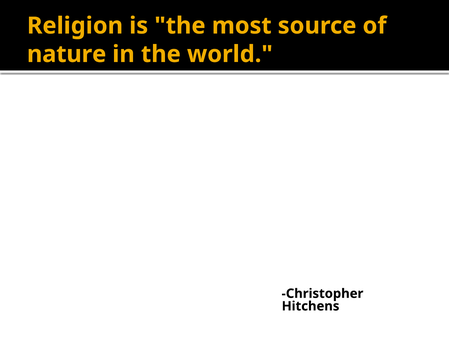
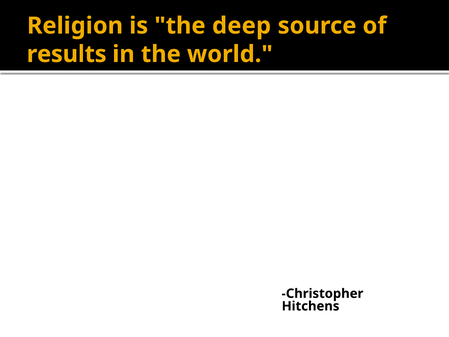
most: most -> deep (242, 26)
nature: nature -> results (67, 54)
